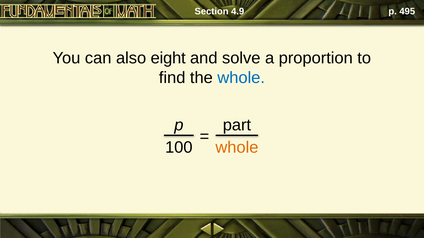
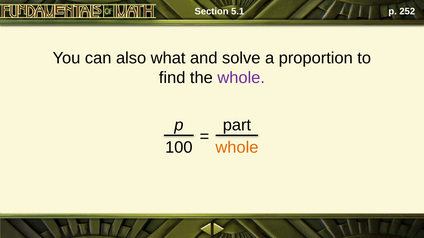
4.9: 4.9 -> 5.1 (238, 11)
495: 495 -> 252 (407, 11)
eight: eight -> what (168, 58)
whole colour: blue -> purple (241, 78)
